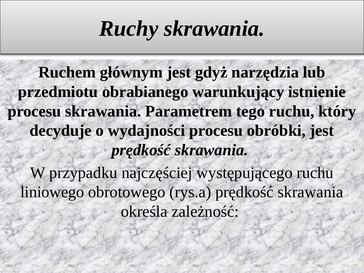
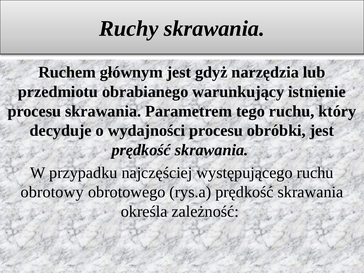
liniowego: liniowego -> obrotowy (52, 192)
